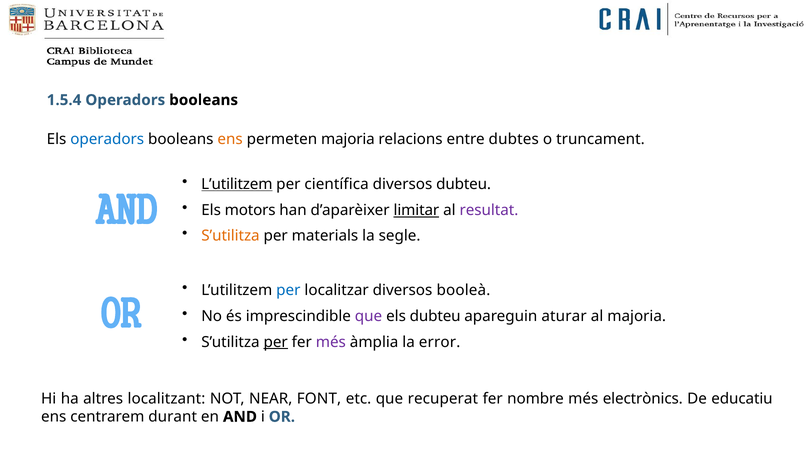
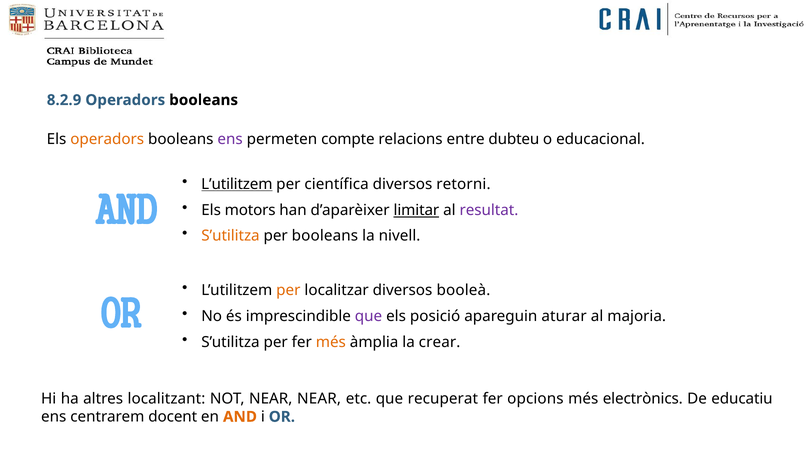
1.5.4: 1.5.4 -> 8.2.9 (64, 100)
operadors colour: blue -> orange (107, 140)
ens colour: orange -> purple (230, 140)
permeten majoria: majoria -> compte (348, 140)
dubtes: dubtes -> dubteu (514, 140)
truncament: truncament -> educacional (601, 140)
diversos dubteu: dubteu -> retorni (463, 185)
per materials: materials -> booleans (325, 236)
segle: segle -> nivell (400, 236)
per colour: blue -> orange (288, 291)
els dubteu: dubteu -> posició (435, 317)
per underline: present -> none (276, 343)
més colour: purple -> orange (331, 343)
error: error -> crear (440, 343)
NEAR FONT: FONT -> NEAR (319, 399)
nombre: nombre -> opcions (535, 399)
durant: durant -> docent (173, 417)
AND colour: black -> orange (240, 417)
